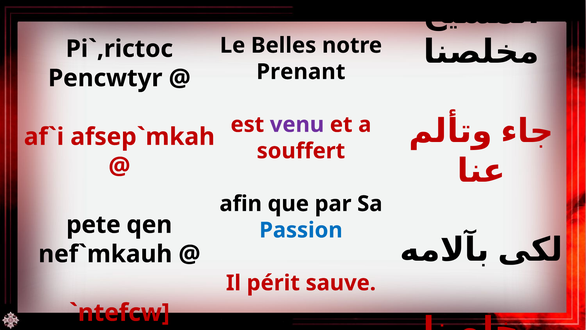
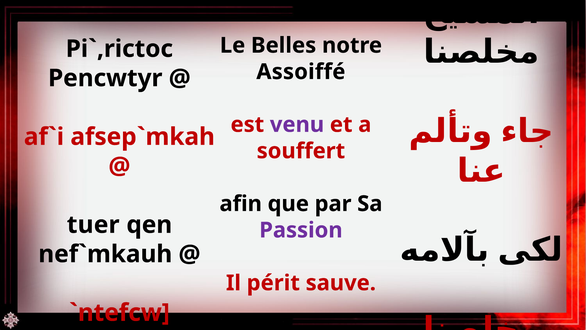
Prenant: Prenant -> Assoiffé (301, 72)
pete: pete -> tuer (93, 225)
Passion colour: blue -> purple (301, 230)
